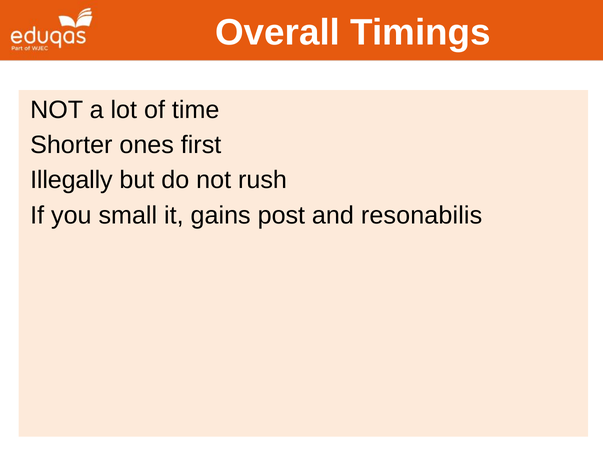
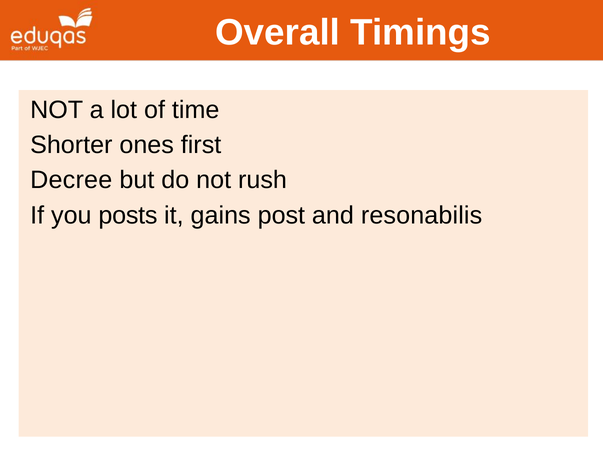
Illegally: Illegally -> Decree (71, 180)
small: small -> posts (128, 215)
